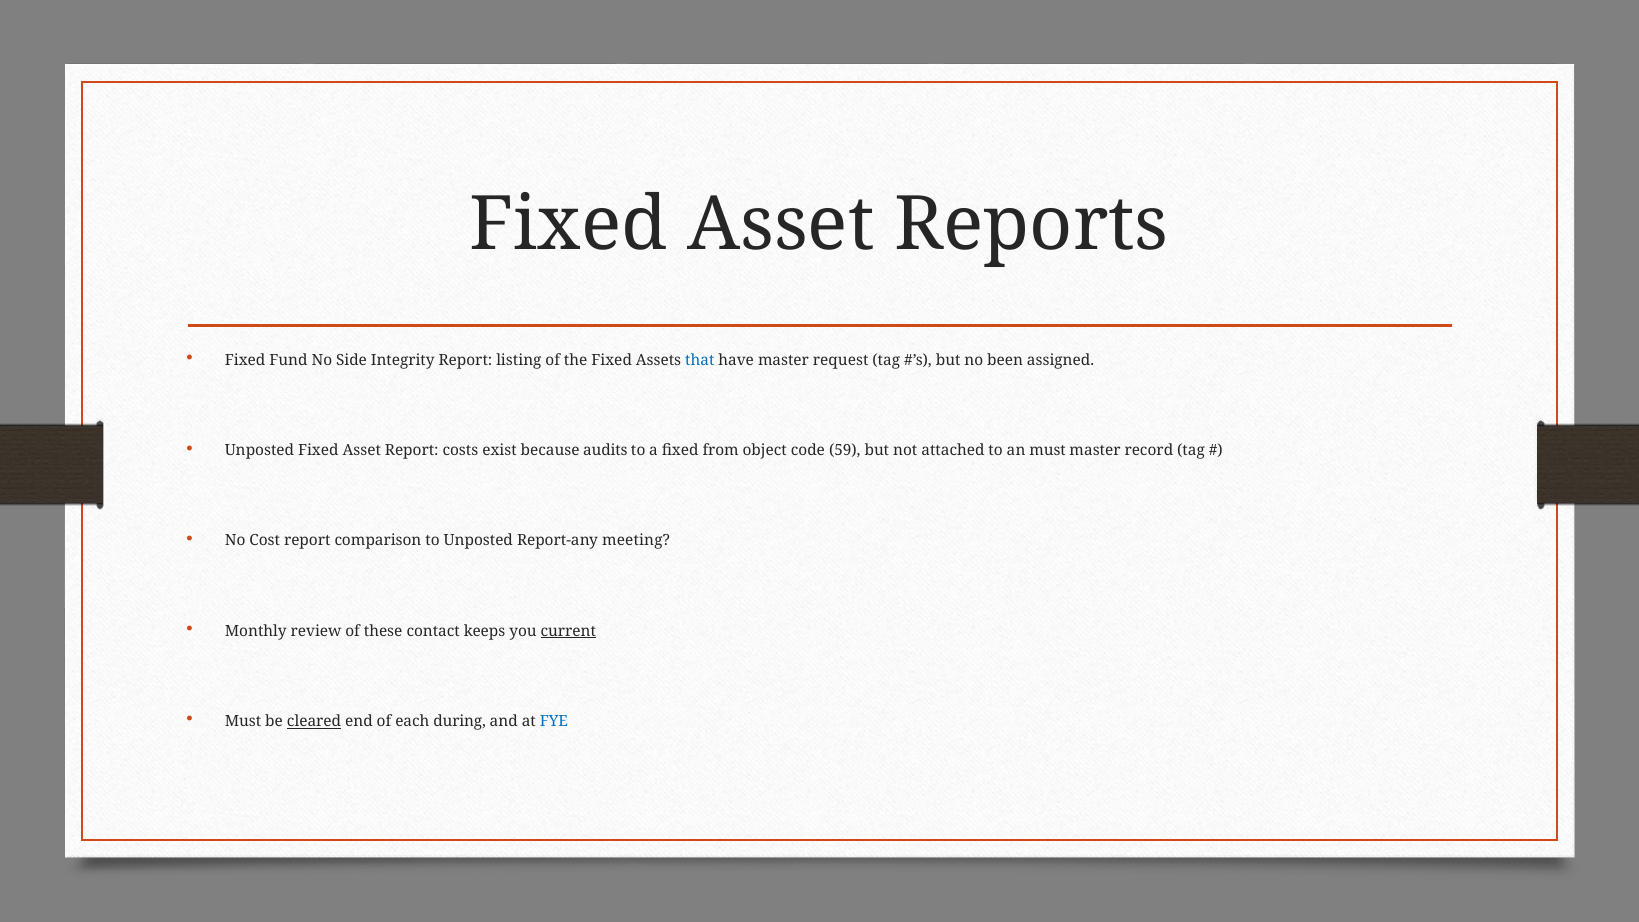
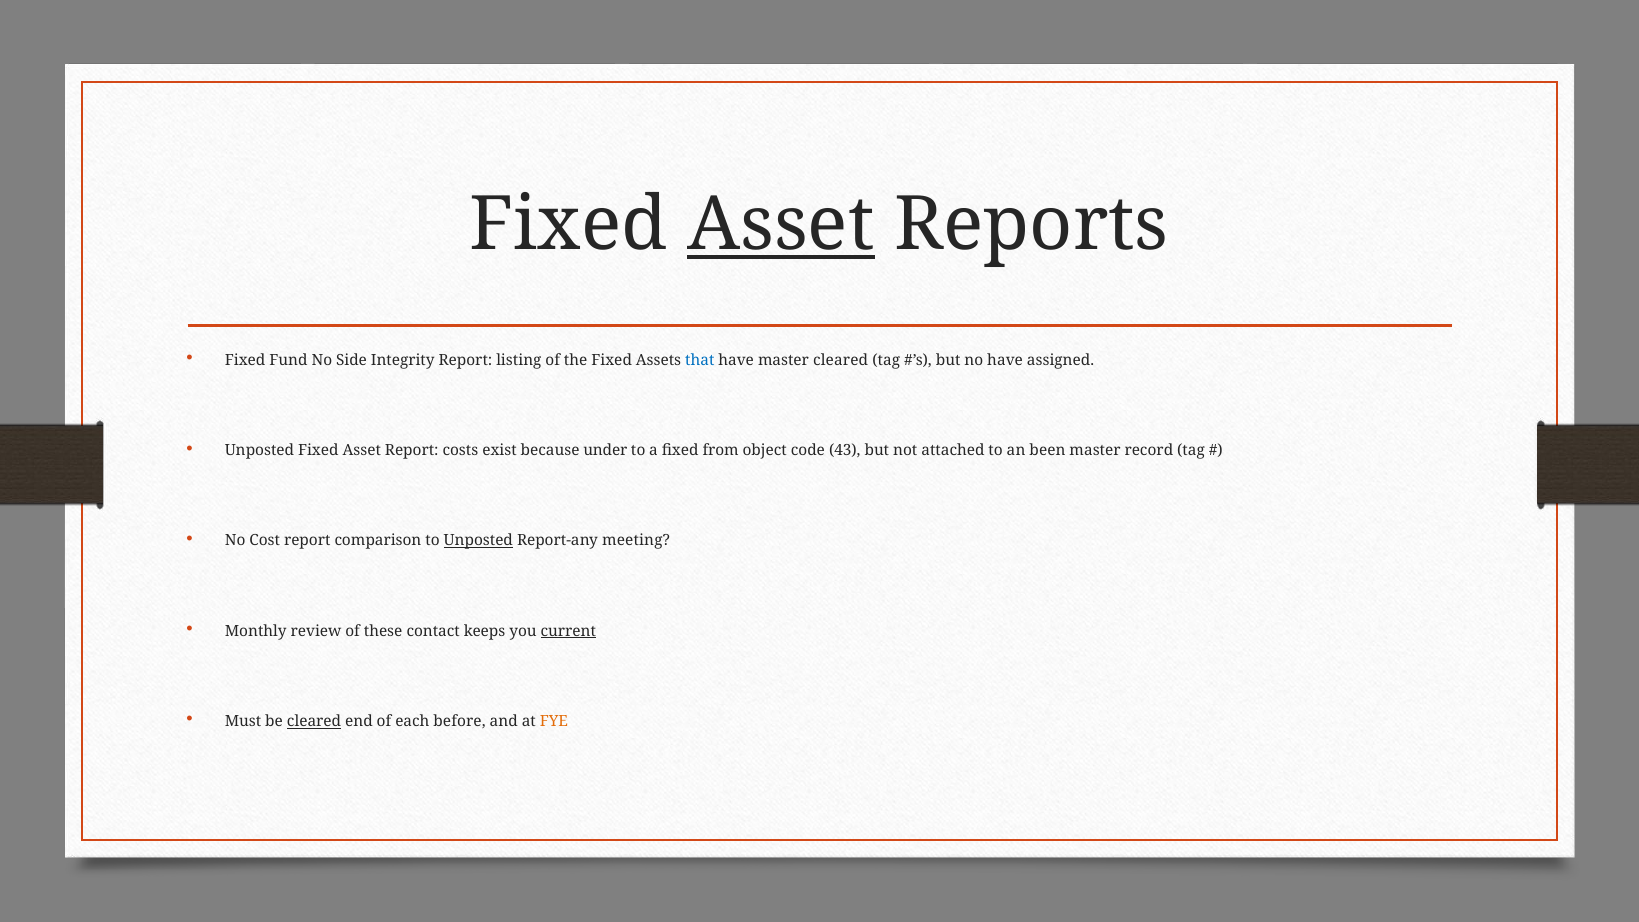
Asset underline: none -> present (781, 225)
master request: request -> cleared (841, 360)
no been: been -> have (1005, 360)
audits: audits -> under (605, 451)
59: 59 -> 43 (845, 451)
an must: must -> been (1048, 451)
Unposted underline: none -> present (478, 541)
during: during -> before (460, 721)
FYE colour: blue -> orange (554, 721)
